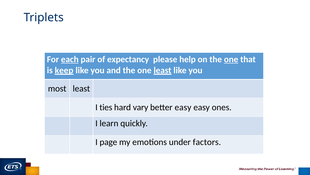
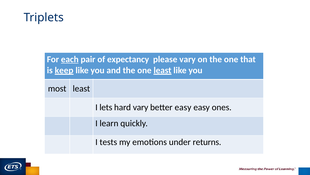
please help: help -> vary (187, 59)
one underline: present -> none (231, 59)
ties: ties -> lets (106, 107)
page: page -> tests (108, 142)
factors: factors -> returns (207, 142)
